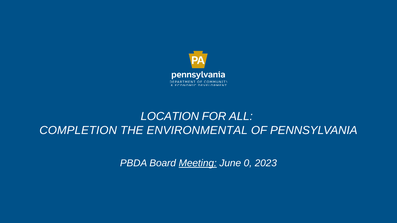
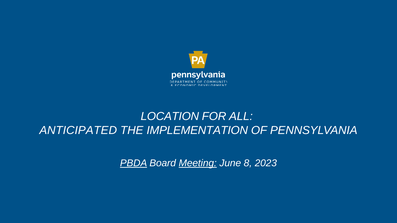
COMPLETION: COMPLETION -> ANTICIPATED (78, 130)
ENVIRONMENTAL: ENVIRONMENTAL -> IMPLEMENTATION (197, 130)
PBDA underline: none -> present (134, 163)
0: 0 -> 8 (248, 163)
